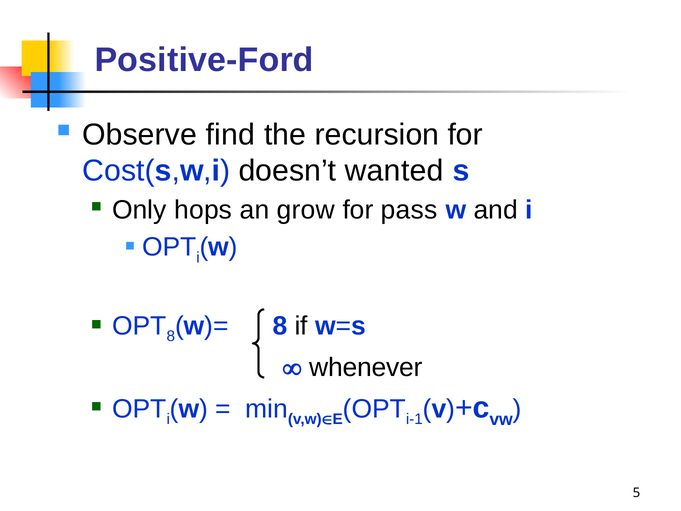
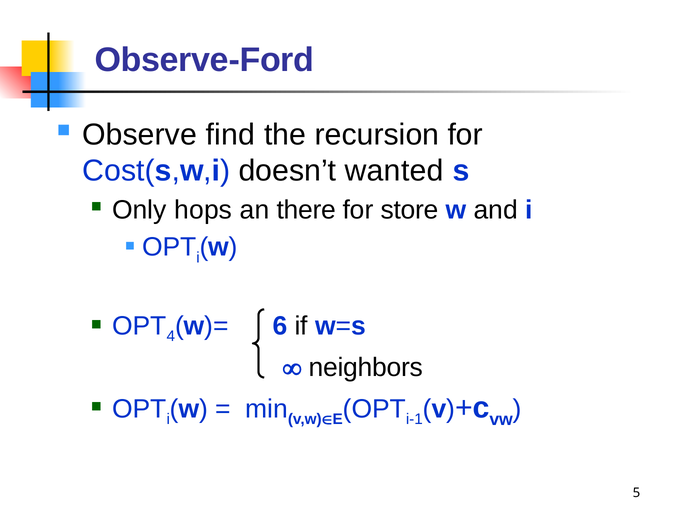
Positive-Ford: Positive-Ford -> Observe-Ford (204, 60)
grow: grow -> there (306, 210)
pass: pass -> store (410, 210)
8: 8 -> 4 (171, 336)
8: 8 -> 6 (280, 326)
whenever: whenever -> neighbors (366, 367)
